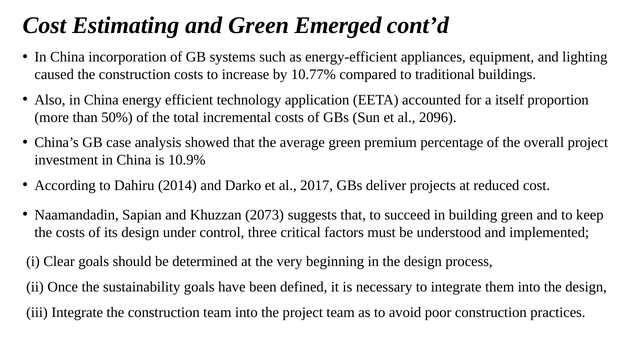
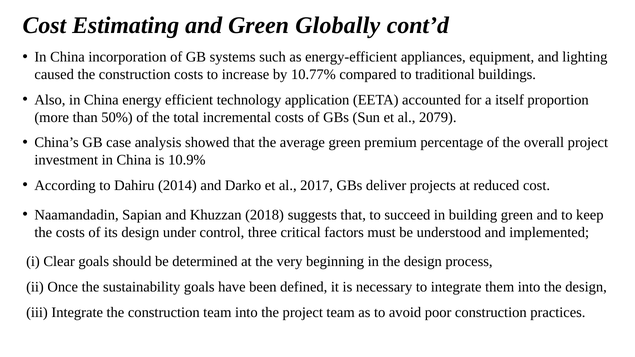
Emerged: Emerged -> Globally (338, 25)
2096: 2096 -> 2079 (438, 117)
2073: 2073 -> 2018 (265, 215)
